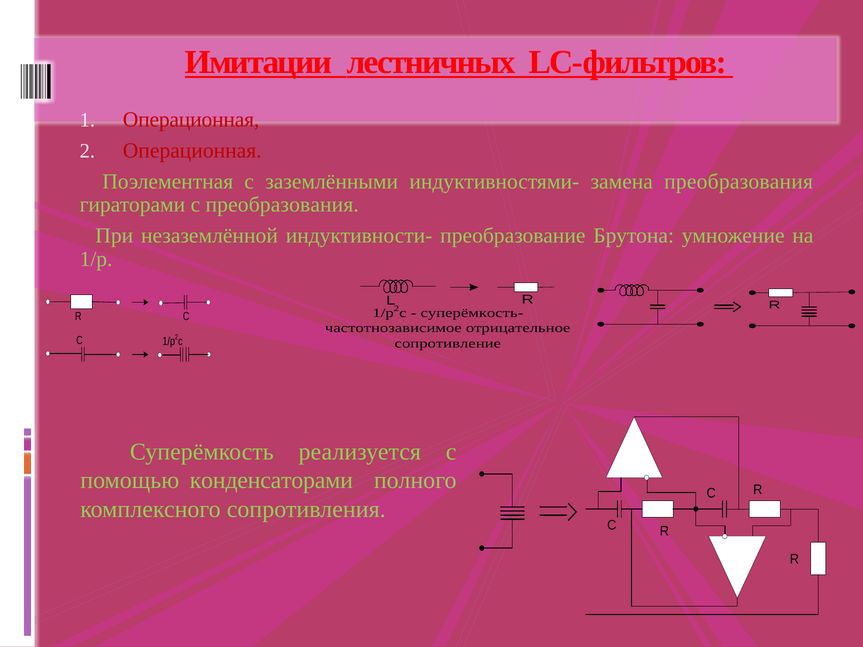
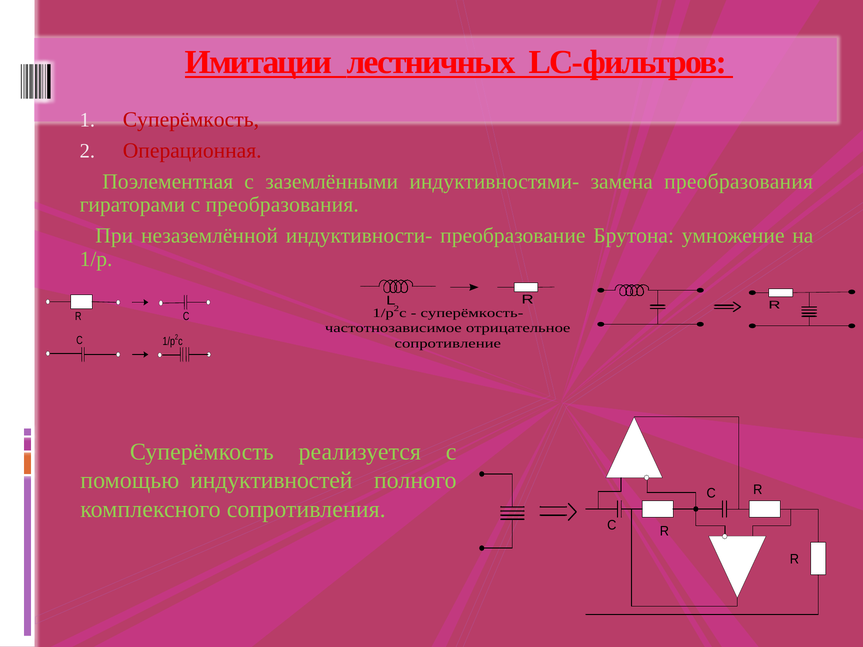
Операционная: Операционная -> Суперёмкость (191, 120)
конденсаторами: конденсаторами -> индуктивностей (271, 481)
